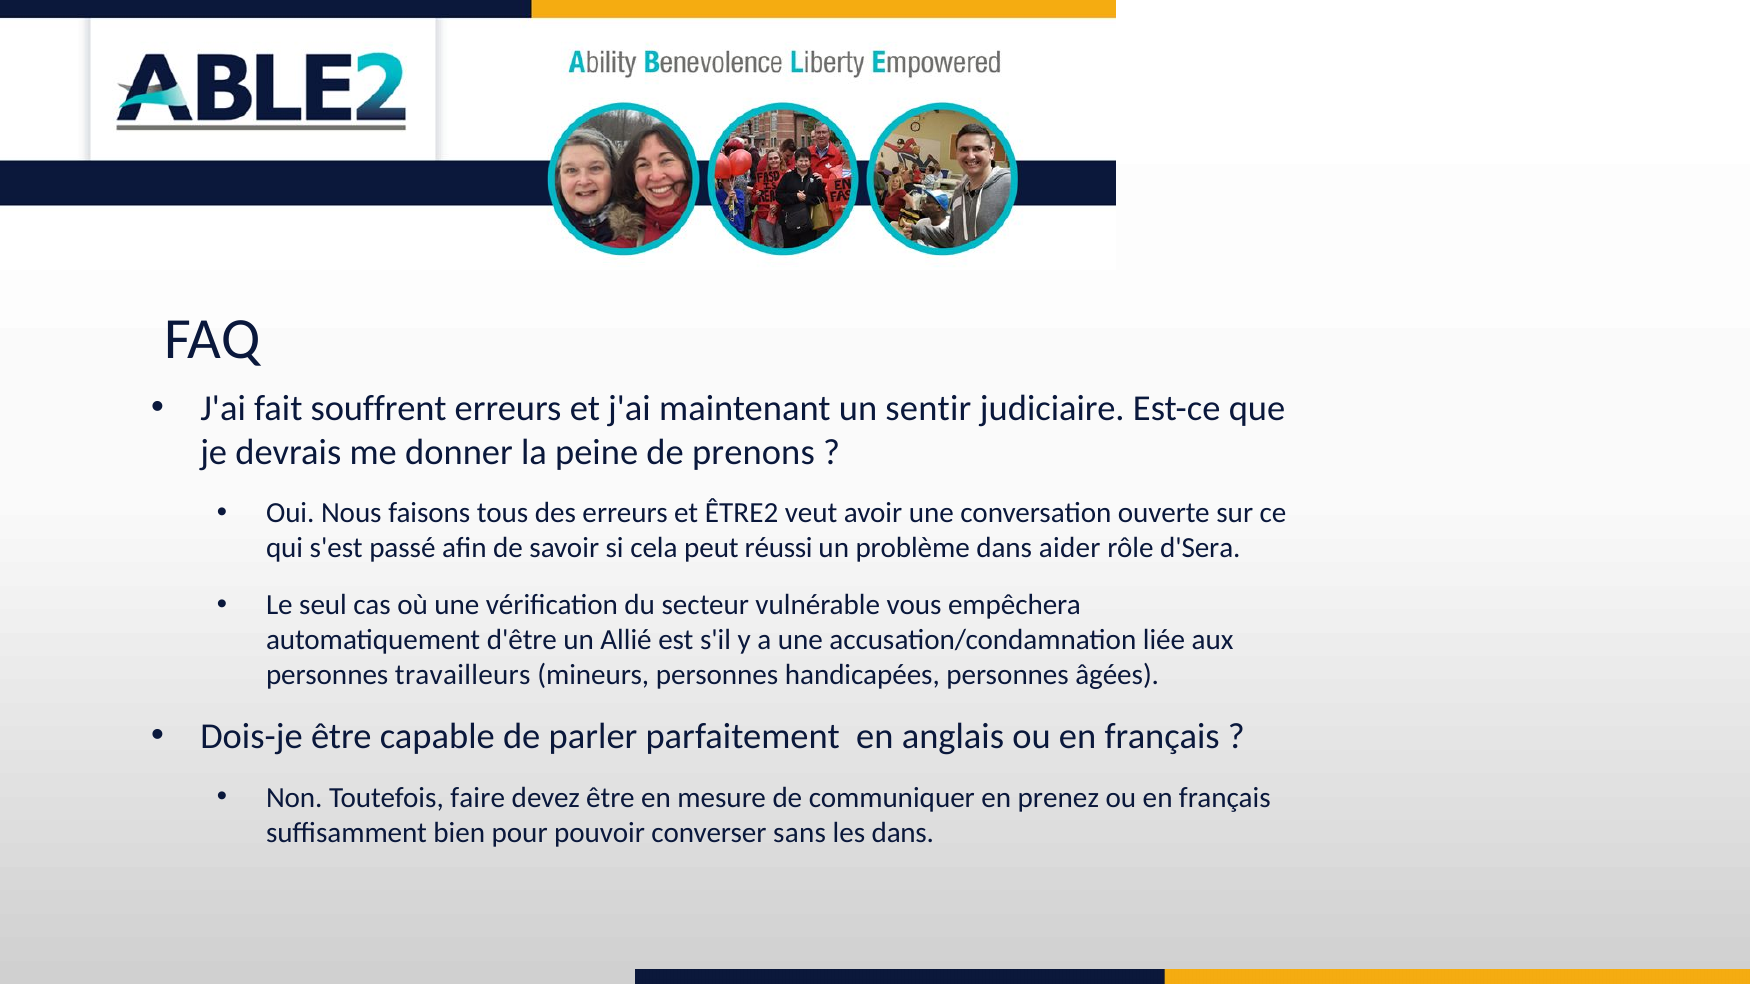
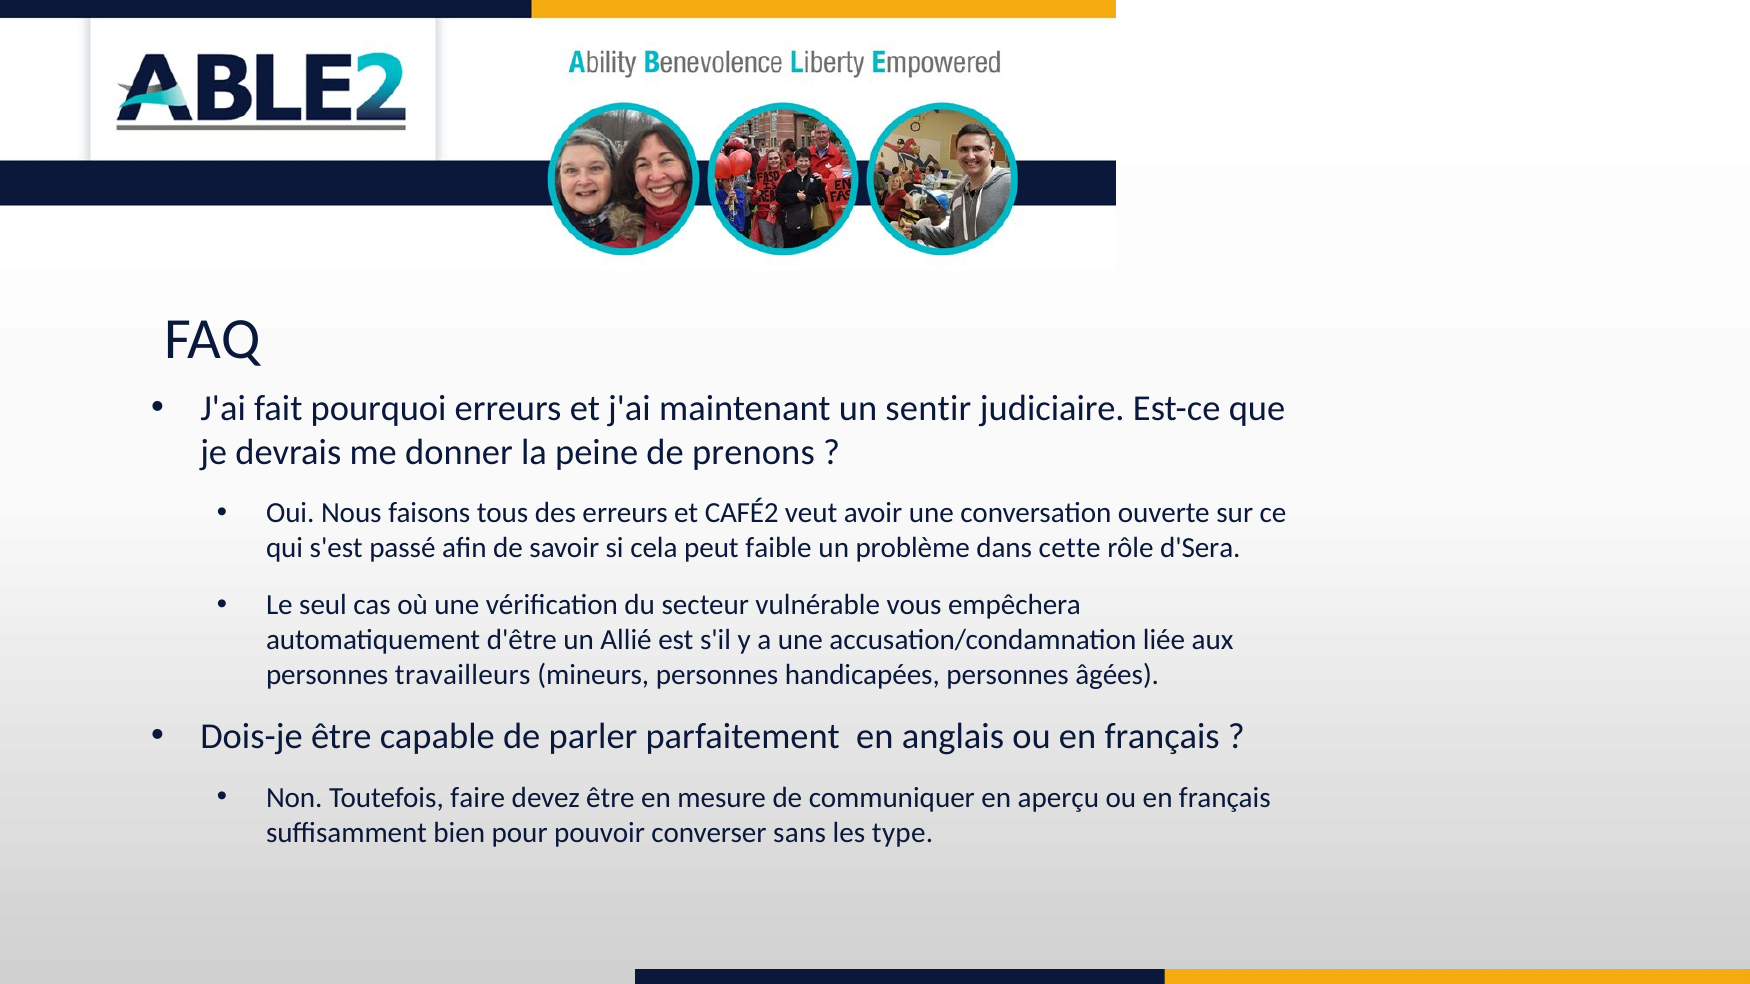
souffrent: souffrent -> pourquoi (379, 409)
ÊTRE2: ÊTRE2 -> CAFÉ2 (742, 514)
réussi: réussi -> faible (779, 549)
aider: aider -> cette (1070, 549)
prenez: prenez -> aperçu (1058, 798)
les dans: dans -> type (903, 833)
